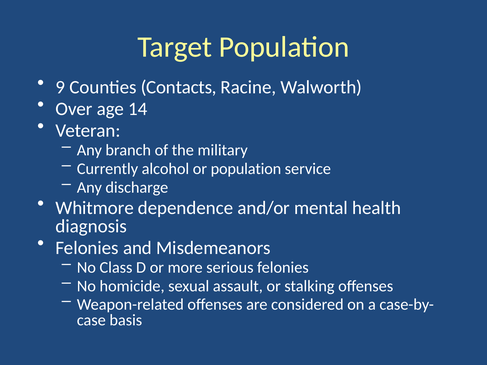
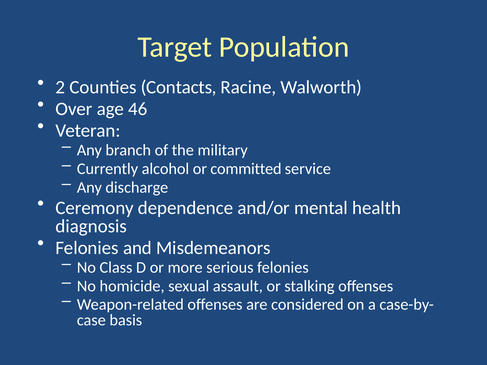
9: 9 -> 2 (60, 87)
14: 14 -> 46 (138, 109)
or population: population -> committed (246, 169)
Whitmore: Whitmore -> Ceremony (95, 208)
